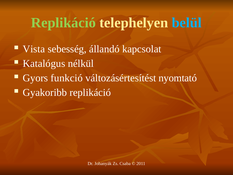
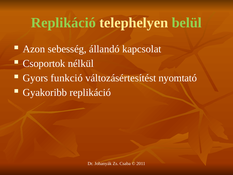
belül colour: light blue -> light green (187, 23)
Vista: Vista -> Azon (34, 49)
Katalógus: Katalógus -> Csoportok (44, 63)
